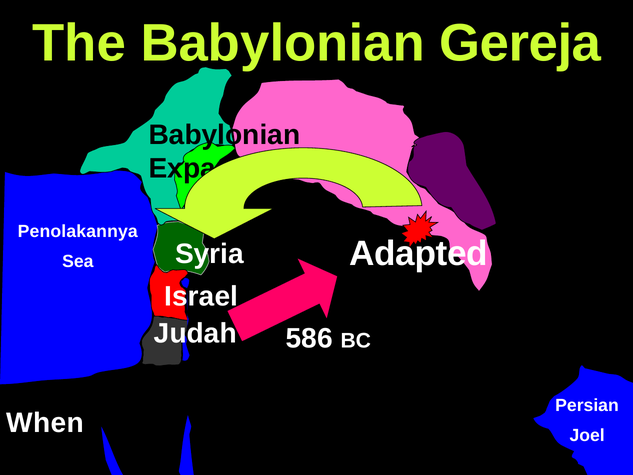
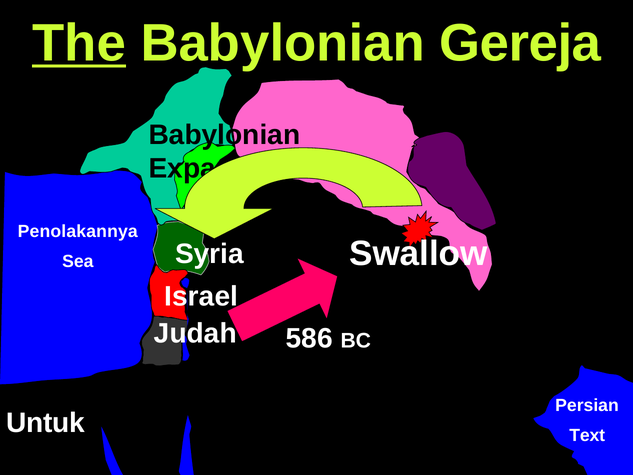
The underline: none -> present (79, 43)
Adapted: Adapted -> Swallow (418, 254)
When: When -> Untuk (45, 423)
Joel: Joel -> Text (587, 435)
